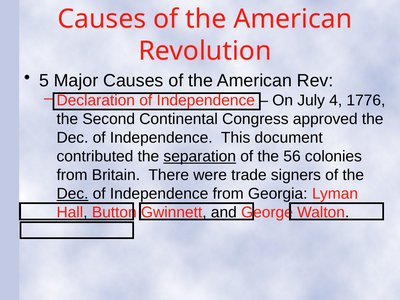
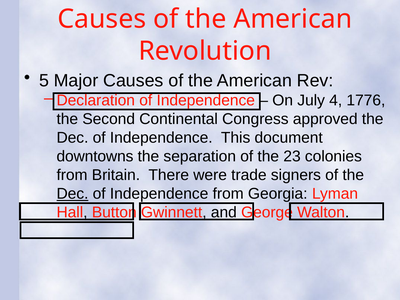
contributed: contributed -> downtowns (95, 156)
separation underline: present -> none (200, 156)
56: 56 -> 23 (292, 156)
